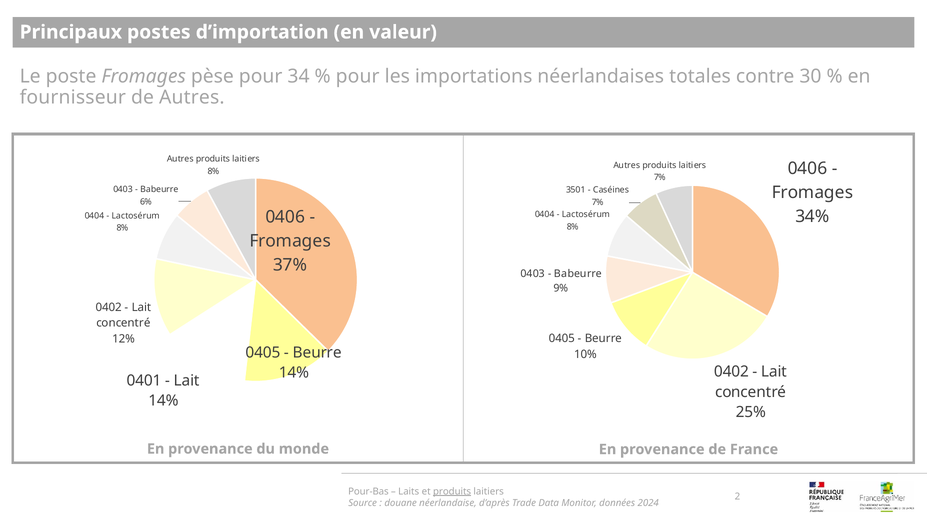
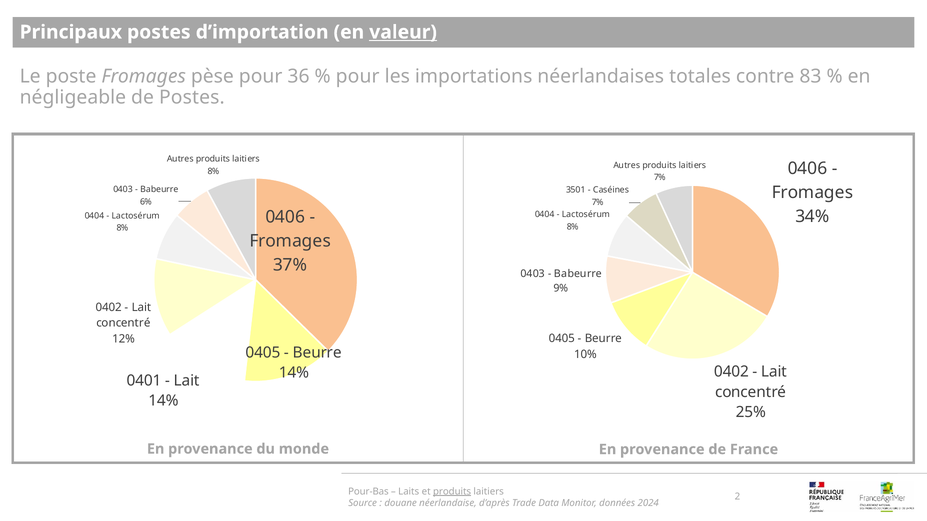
valeur underline: none -> present (403, 32)
34: 34 -> 36 (299, 77)
30: 30 -> 83 (810, 77)
fournisseur: fournisseur -> négligeable (73, 97)
de Autres: Autres -> Postes (192, 97)
